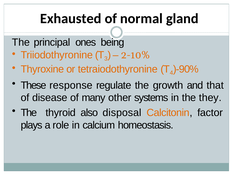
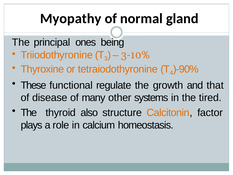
Exhausted: Exhausted -> Myopathy (71, 18)
2-10%: 2-10% -> 3-10% (135, 55)
response: response -> functional (71, 85)
they: they -> tired (210, 98)
disposal: disposal -> structure (122, 113)
